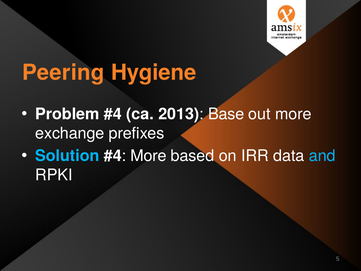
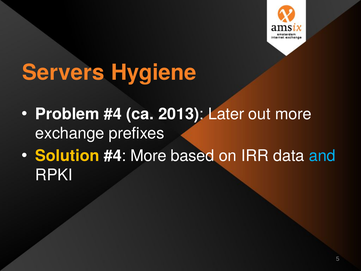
Peering: Peering -> Servers (63, 73)
Base: Base -> Later (226, 114)
Solution colour: light blue -> yellow (67, 156)
